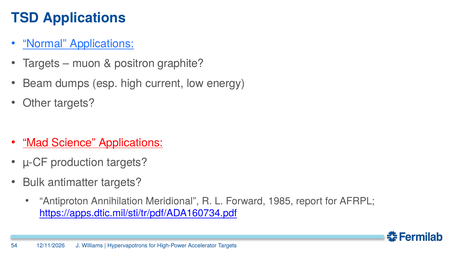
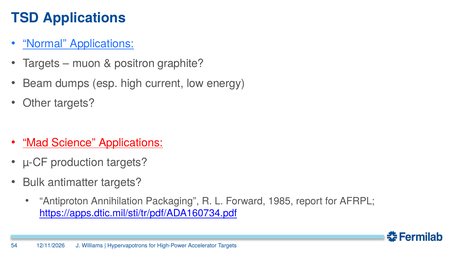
Meridional: Meridional -> Packaging (172, 201)
